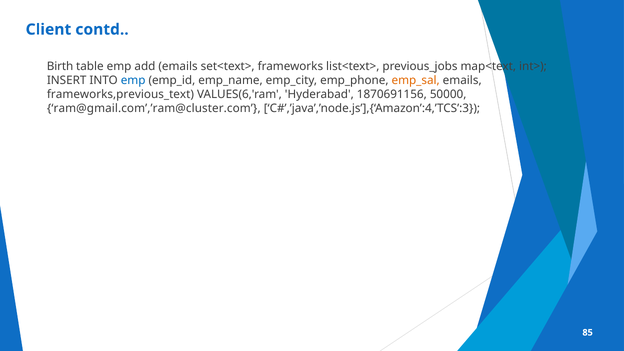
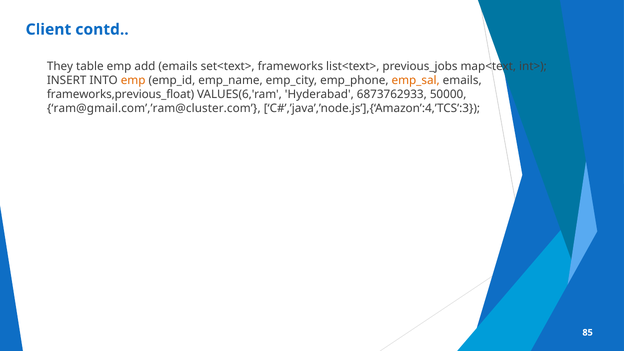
Birth: Birth -> They (60, 66)
emp colour: blue -> orange (133, 80)
frameworks,previous_text: frameworks,previous_text -> frameworks,previous_float (121, 94)
1870691156: 1870691156 -> 6873762933 (392, 94)
